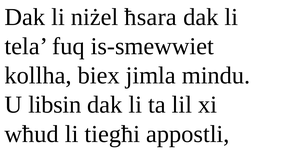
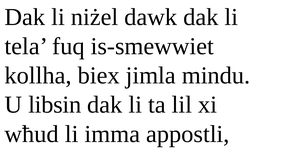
ħsara: ħsara -> dawk (151, 17)
tiegħi: tiegħi -> imma (112, 134)
